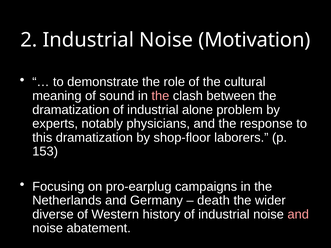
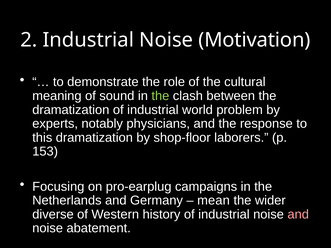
the colour: pink -> light green (160, 96)
alone: alone -> world (197, 110)
death: death -> mean (214, 201)
